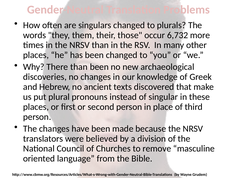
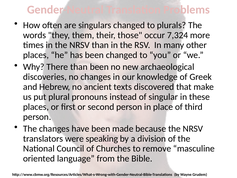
6,732: 6,732 -> 7,324 (178, 35)
believed: believed -> speaking (102, 138)
